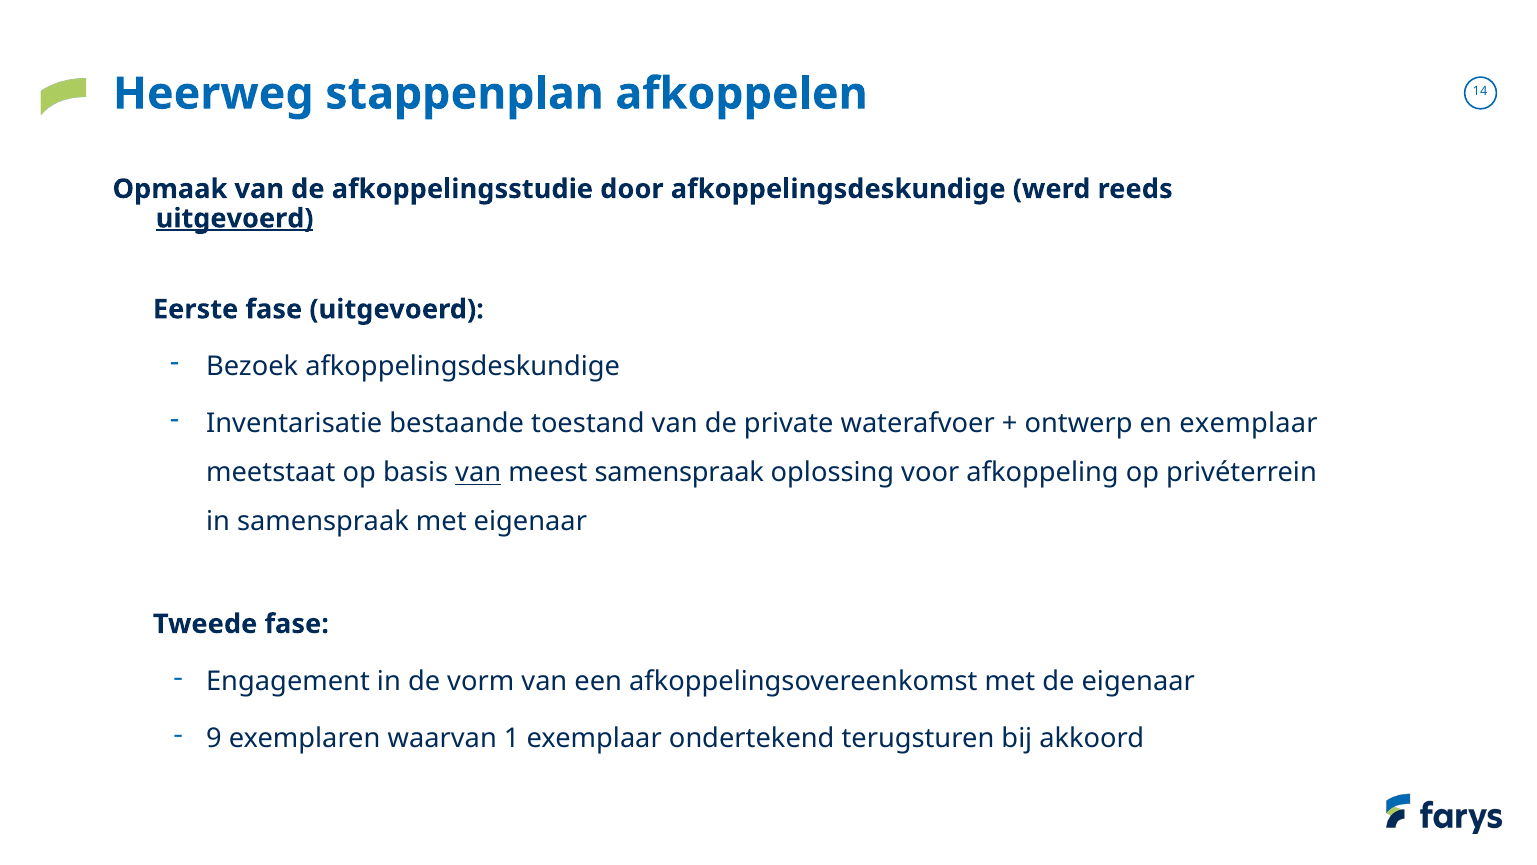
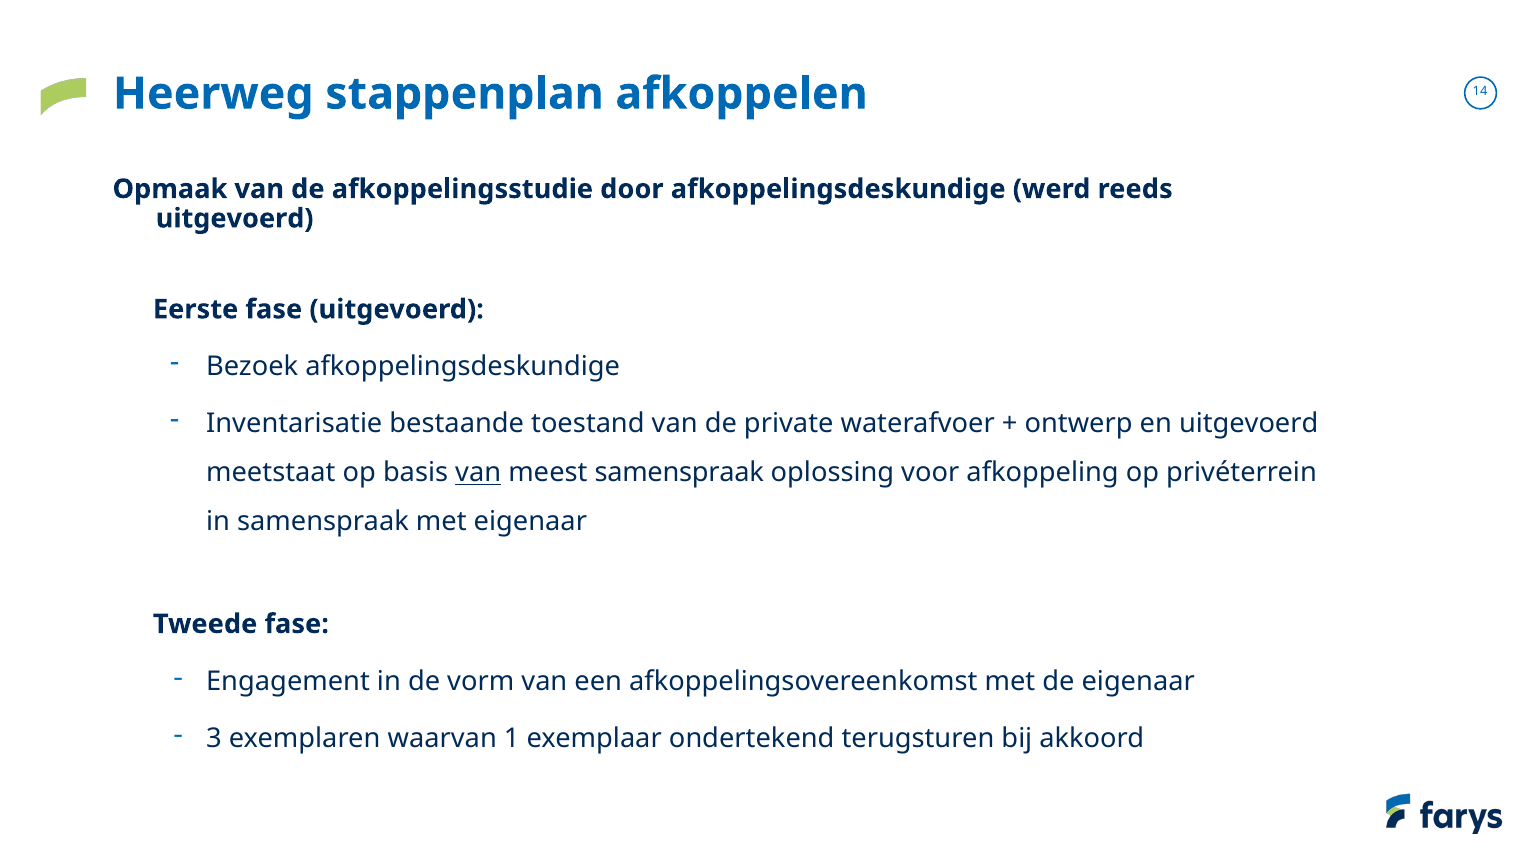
uitgevoerd underline: present -> none (235, 218)
en exemplaar: exemplaar -> uitgevoerd (1249, 424)
9: 9 -> 3 (214, 738)
